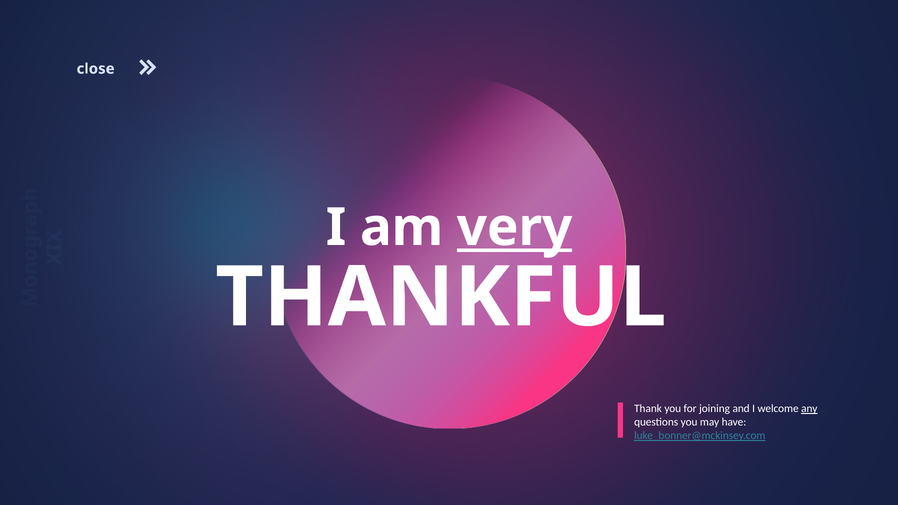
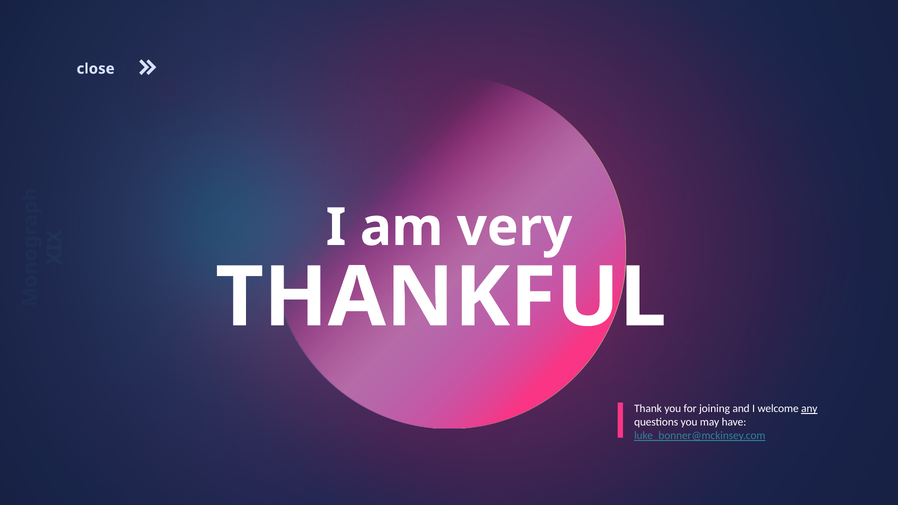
very underline: present -> none (515, 228)
